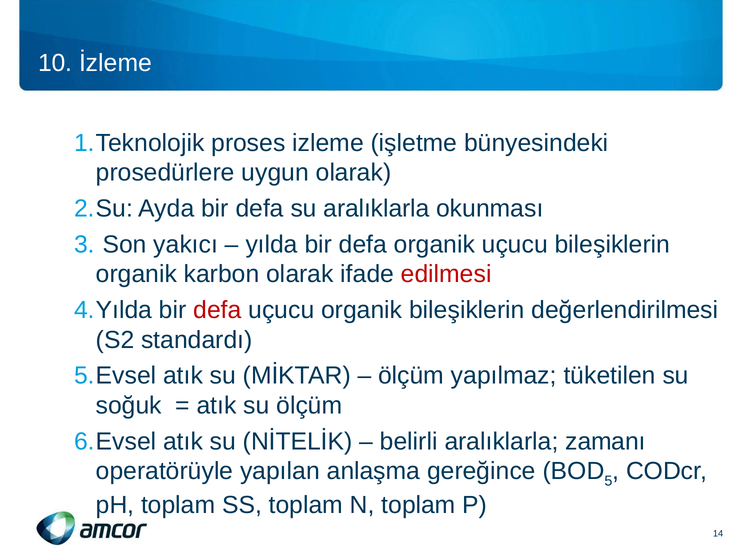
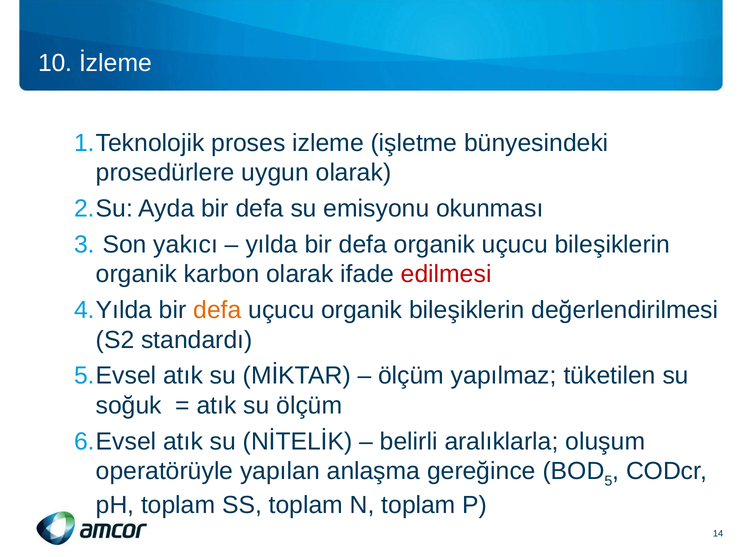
su aralıklarla: aralıklarla -> emisyonu (376, 209)
defa colour: red -> orange (217, 310)
zamanı: zamanı -> oluşum (605, 441)
